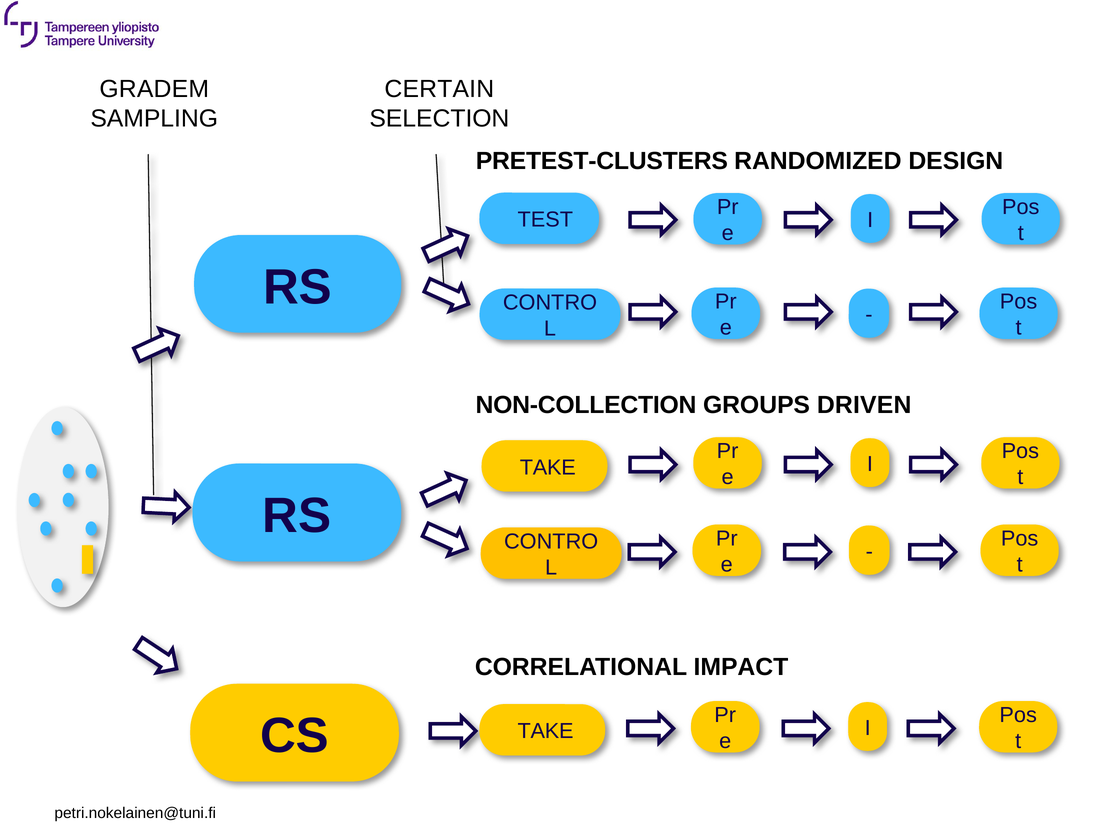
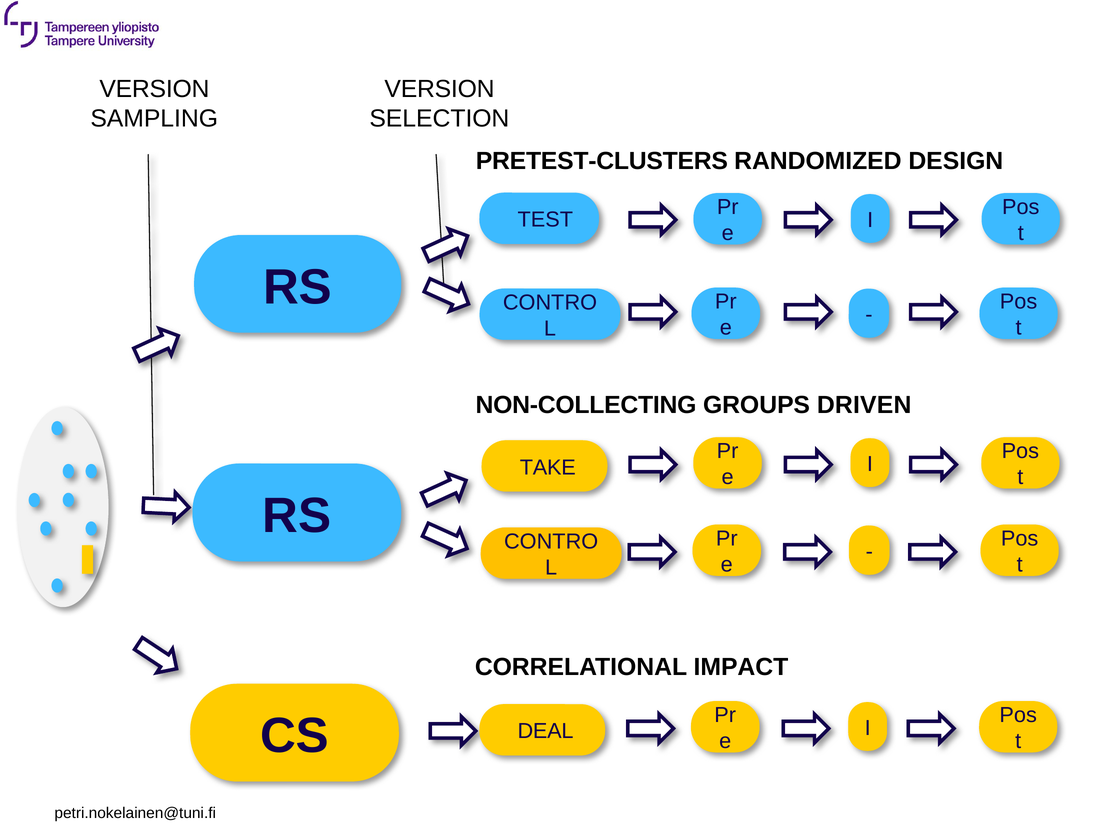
GRADEM: GRADEM -> VERSION (154, 89)
CERTAIN: CERTAIN -> VERSION (440, 89)
NON-COLLECTION: NON-COLLECTION -> NON-COLLECTING (586, 405)
CS TAKE: TAKE -> DEAL (546, 731)
